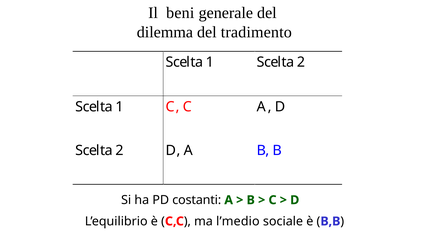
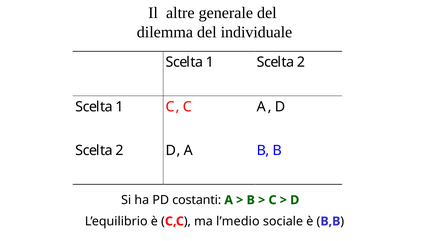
beni: beni -> altre (180, 13)
tradimento: tradimento -> individuale (256, 32)
